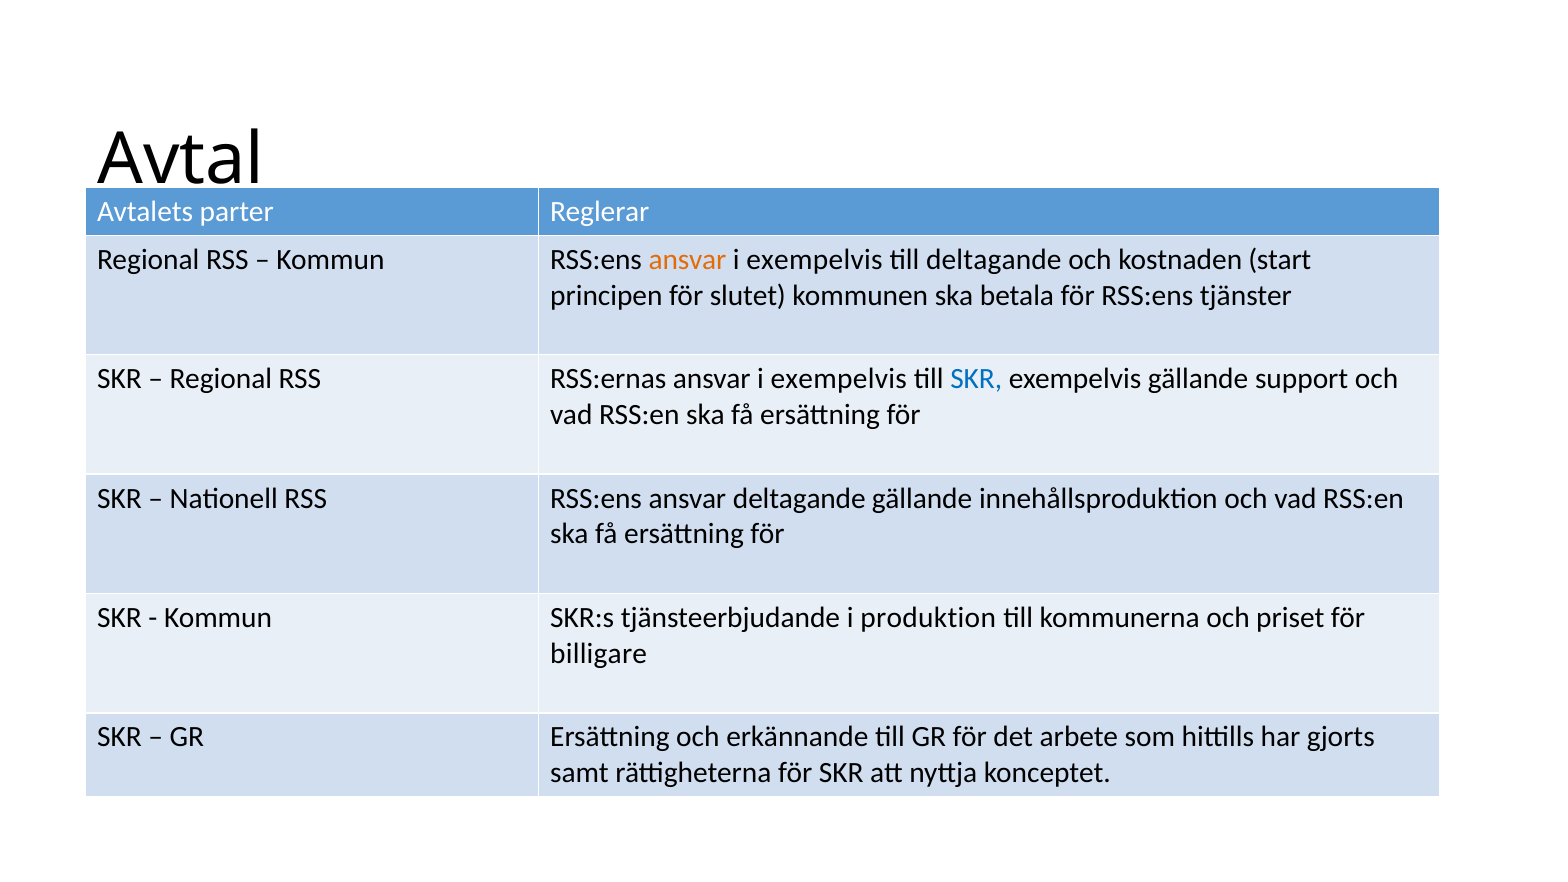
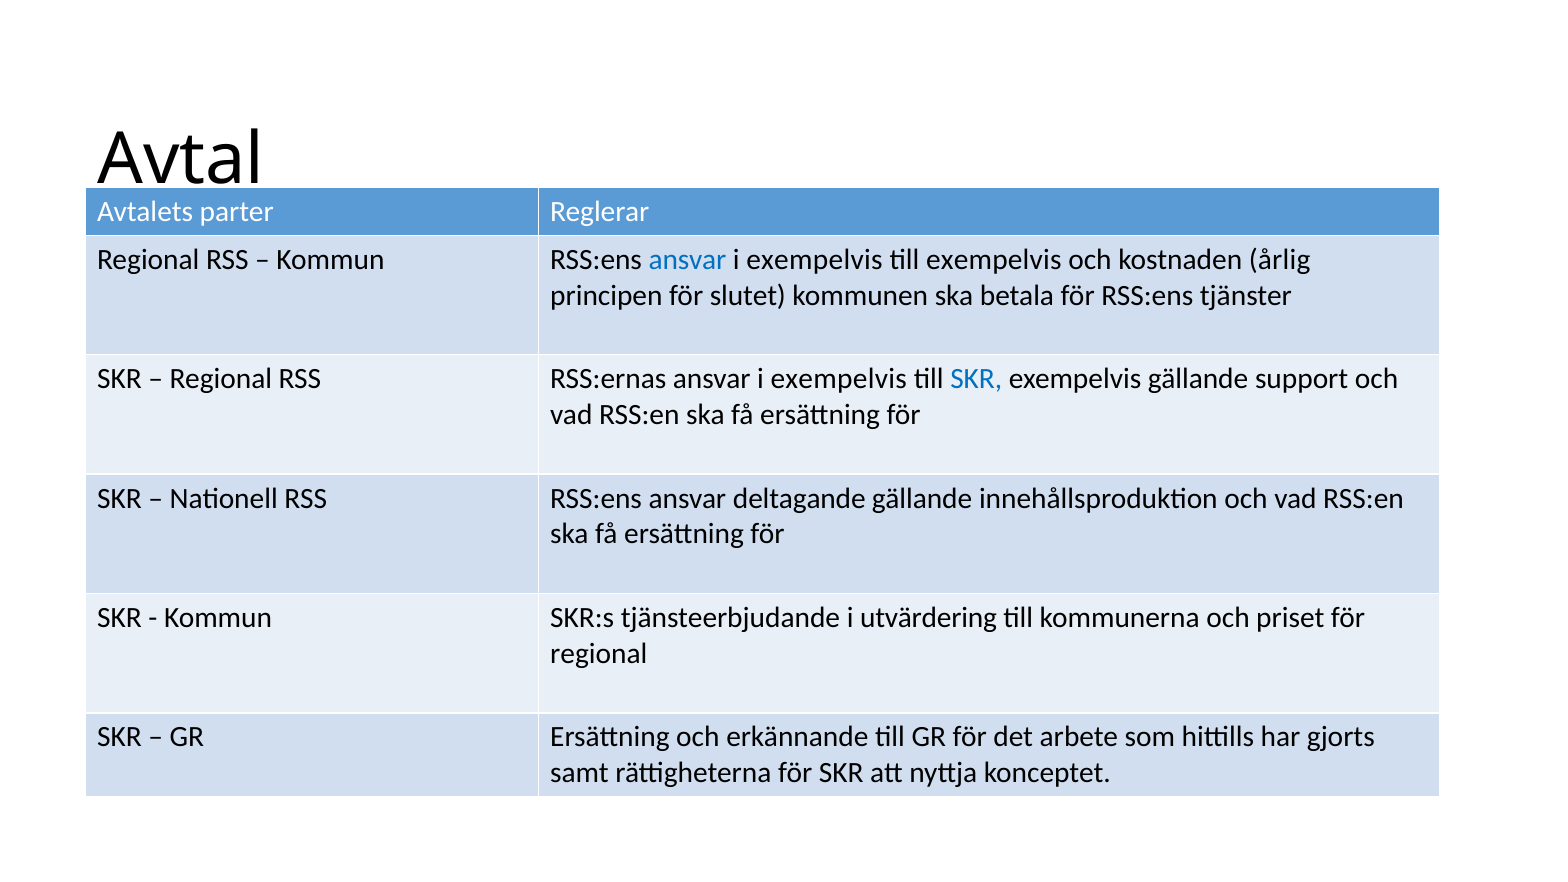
ansvar colour: orange -> blue (688, 259)
till deltagande: deltagande -> exempelvis (994, 259)
start: start -> årlig (1280, 259)
produktion: produktion -> utvärdering (928, 618)
billigare: billigare -> regional (599, 654)
